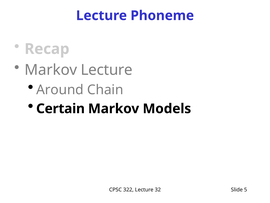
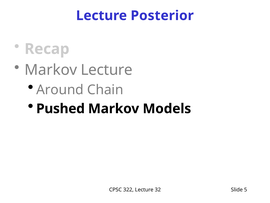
Phoneme: Phoneme -> Posterior (162, 16)
Certain: Certain -> Pushed (60, 108)
